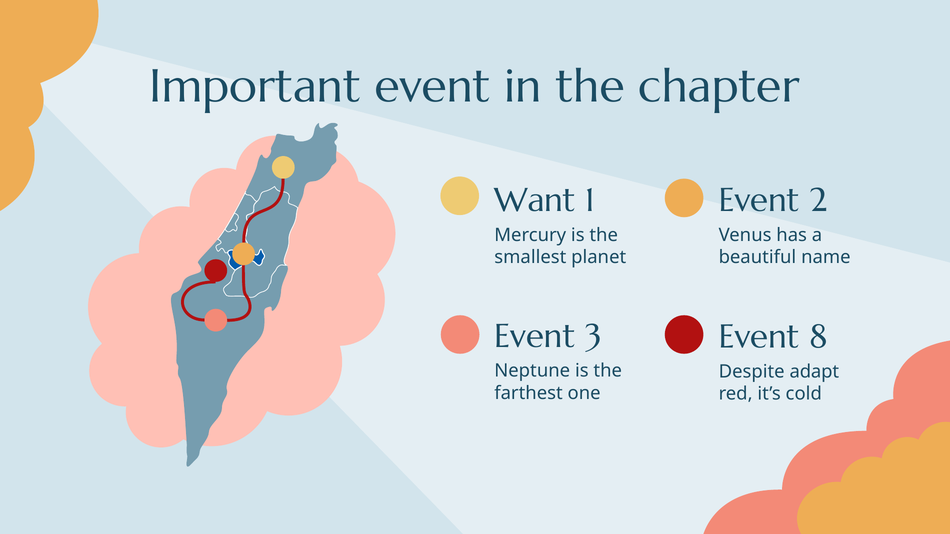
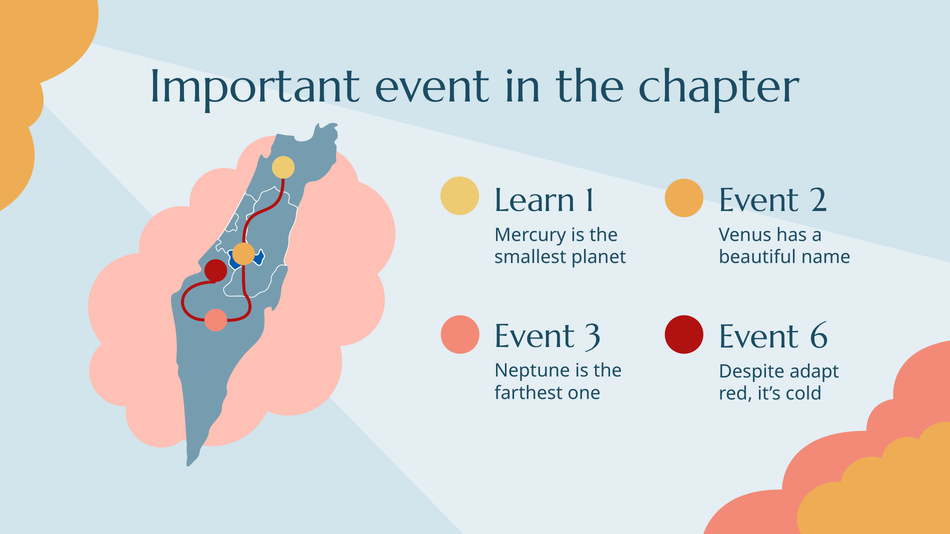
Want: Want -> Learn (535, 200)
8: 8 -> 6 (819, 337)
